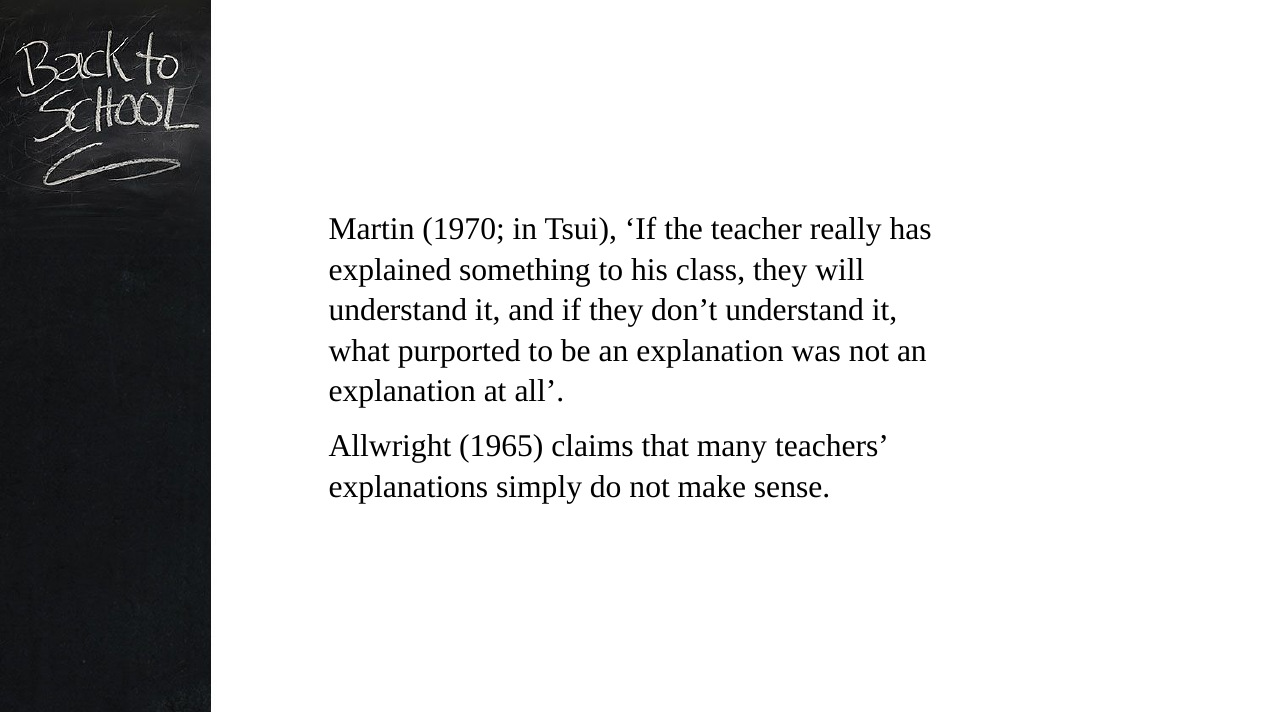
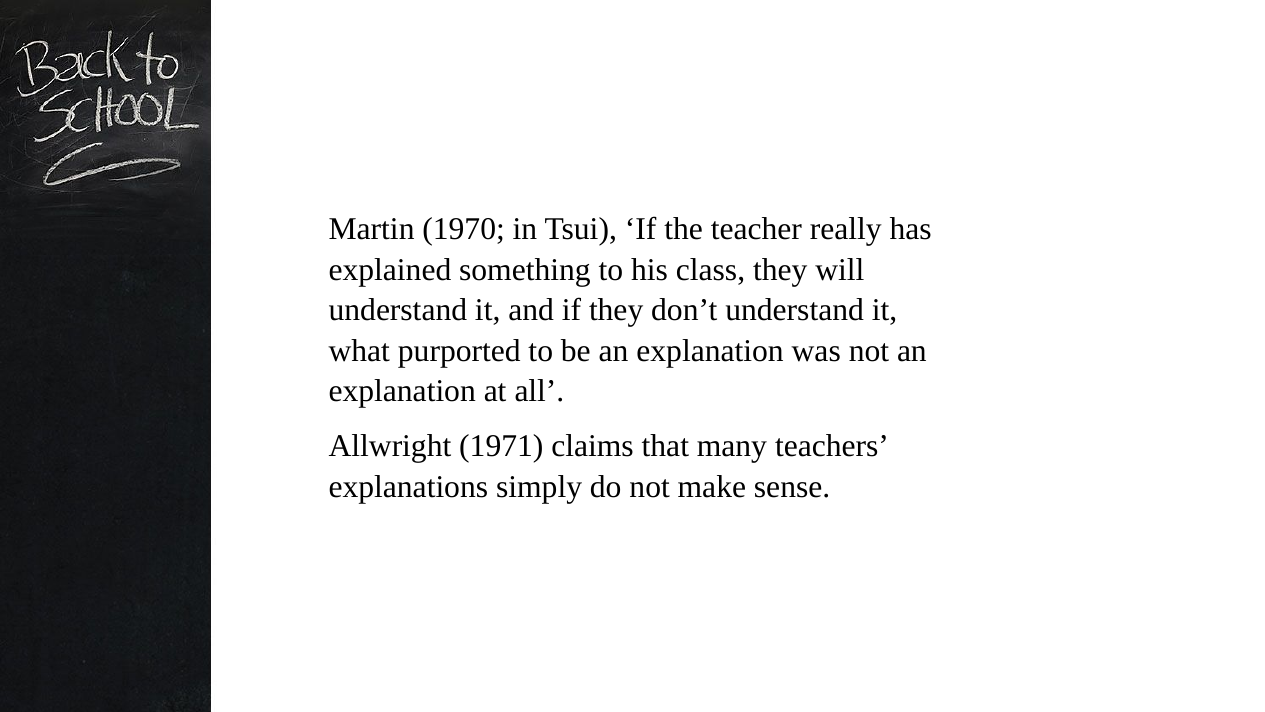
1965: 1965 -> 1971 (501, 446)
